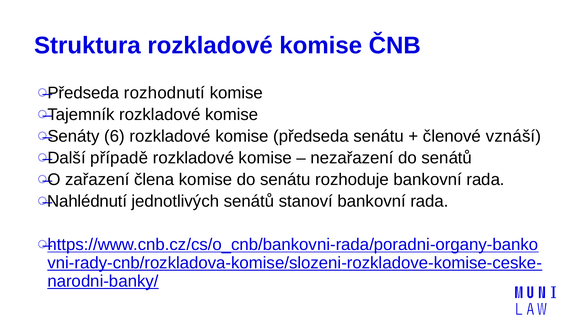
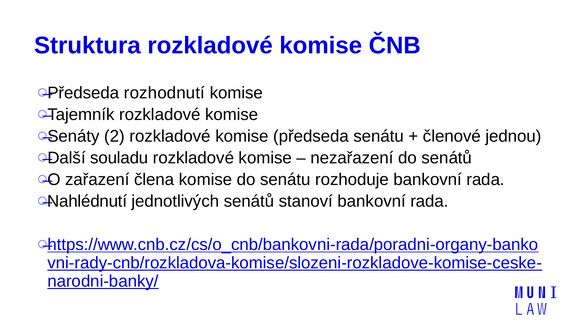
6: 6 -> 2 (115, 136)
vznáší: vznáší -> jednou (514, 136)
případě: případě -> souladu (119, 158)
